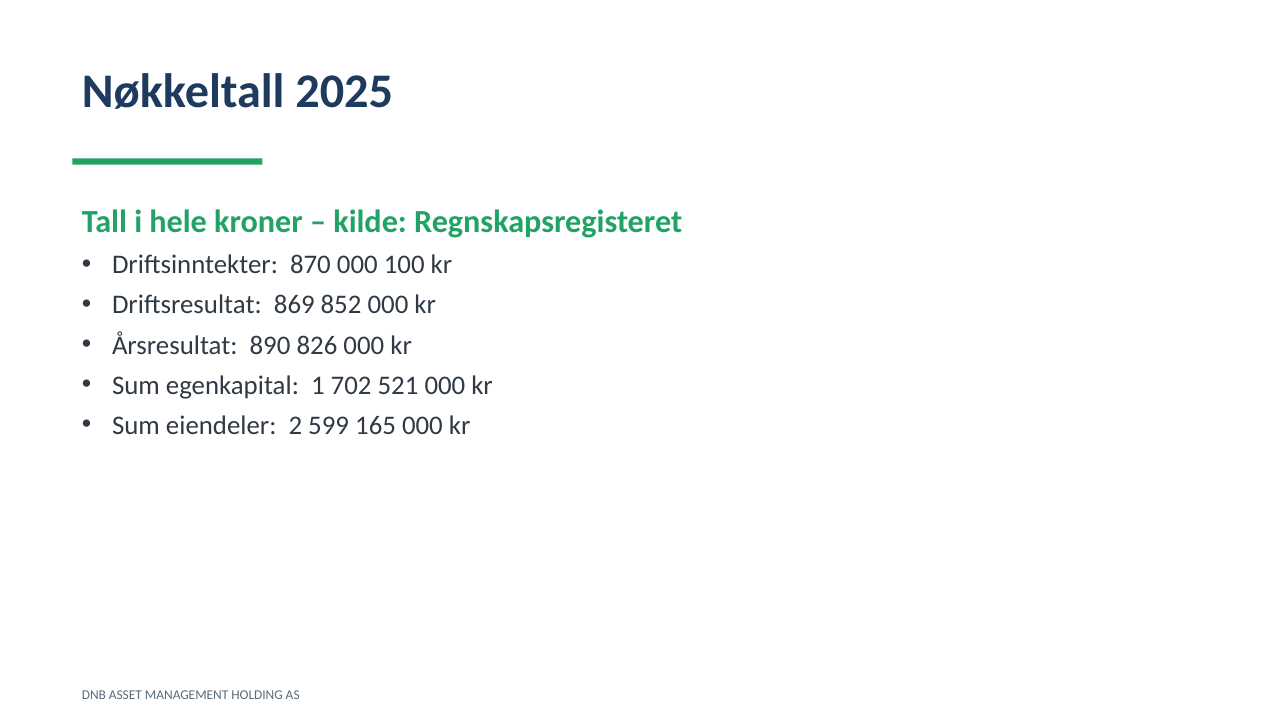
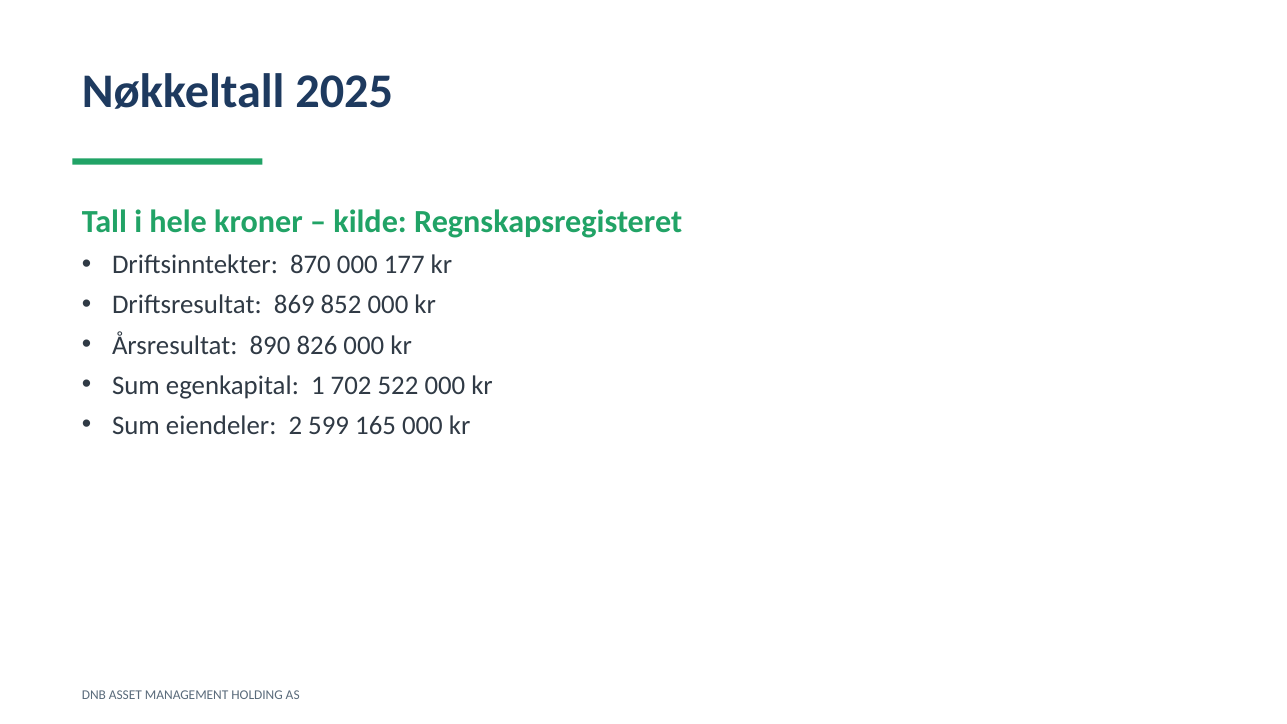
100: 100 -> 177 (404, 265)
521: 521 -> 522 (398, 385)
